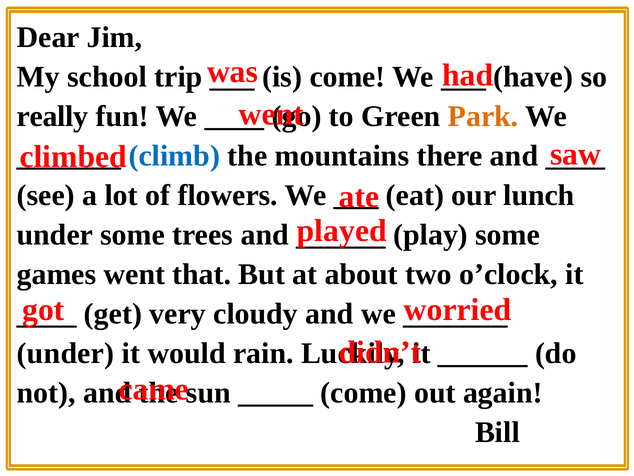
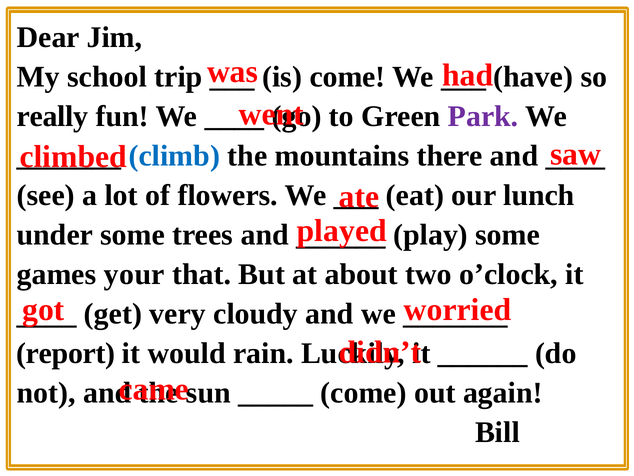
Park colour: orange -> purple (483, 116)
games went: went -> your (134, 274)
under: under -> report (66, 353)
